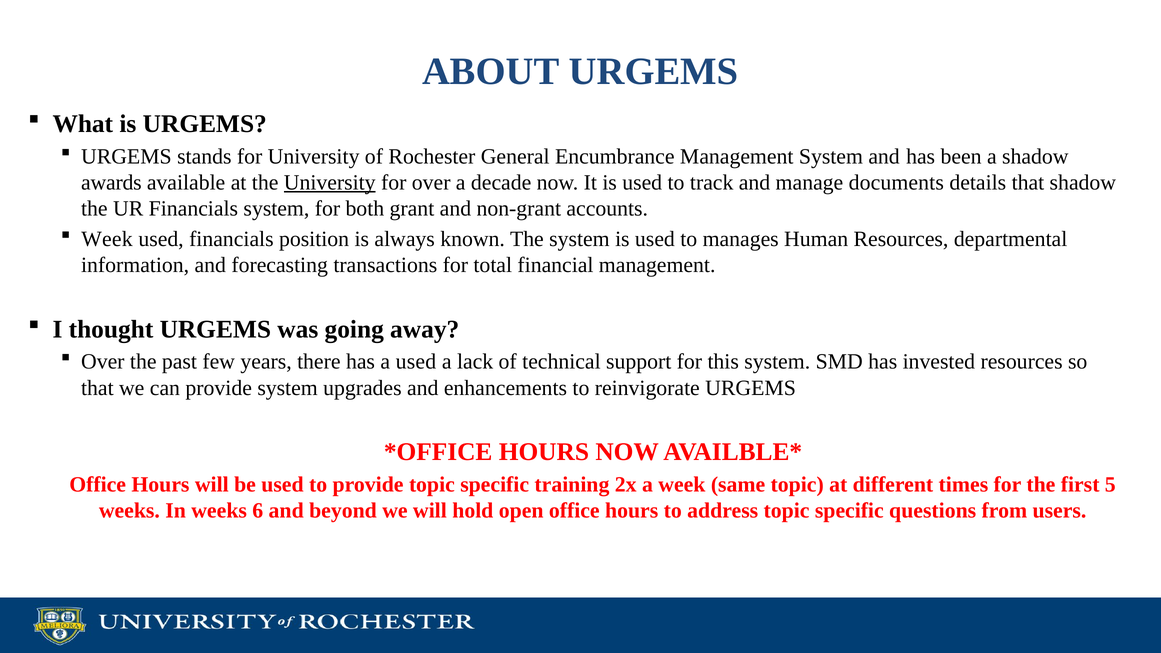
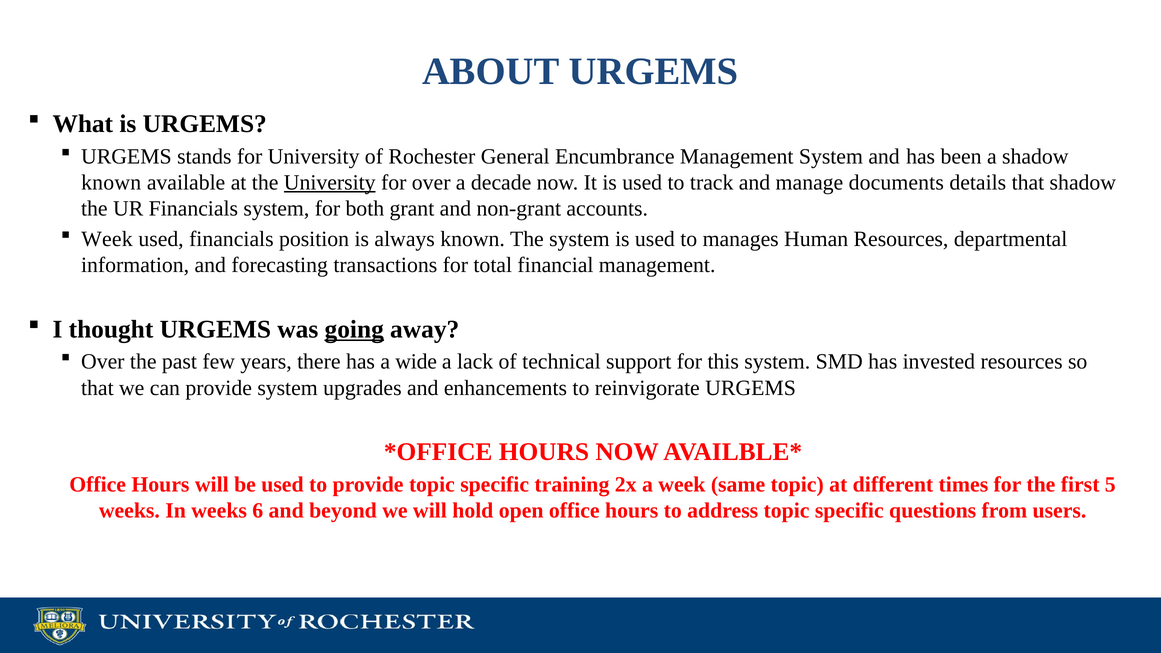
awards: awards -> known (111, 183)
going underline: none -> present (354, 329)
a used: used -> wide (416, 362)
